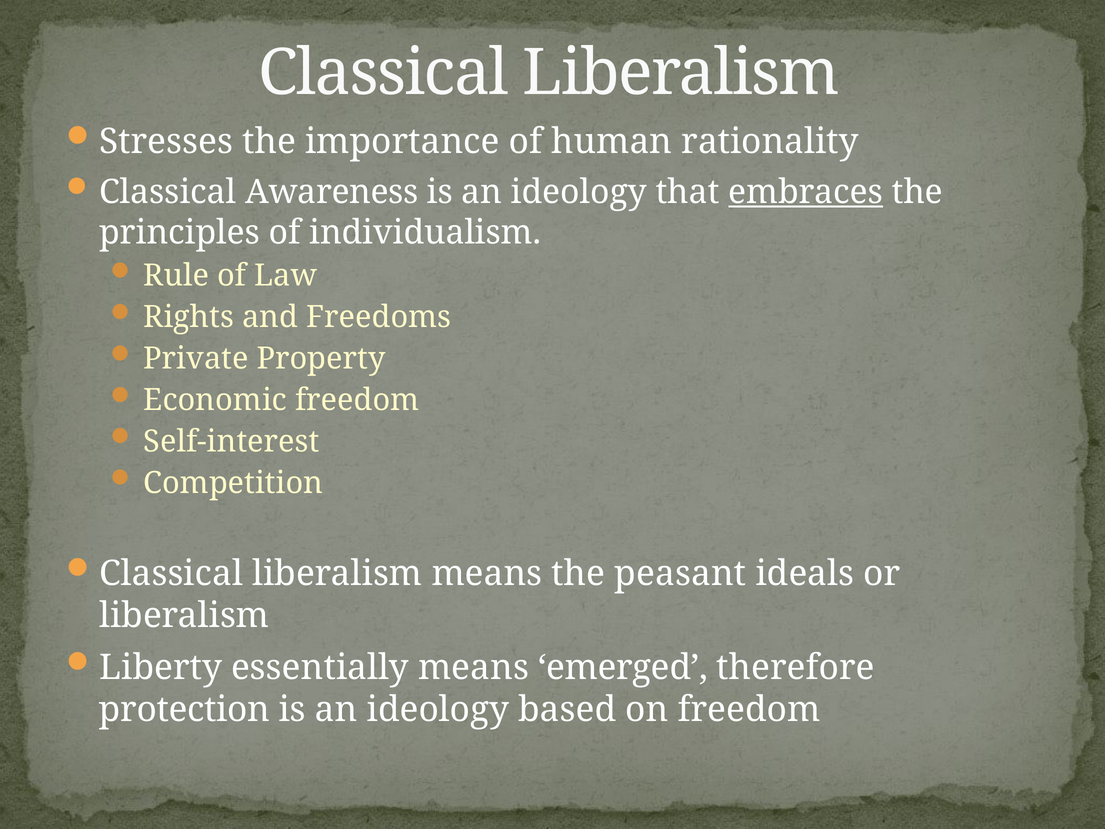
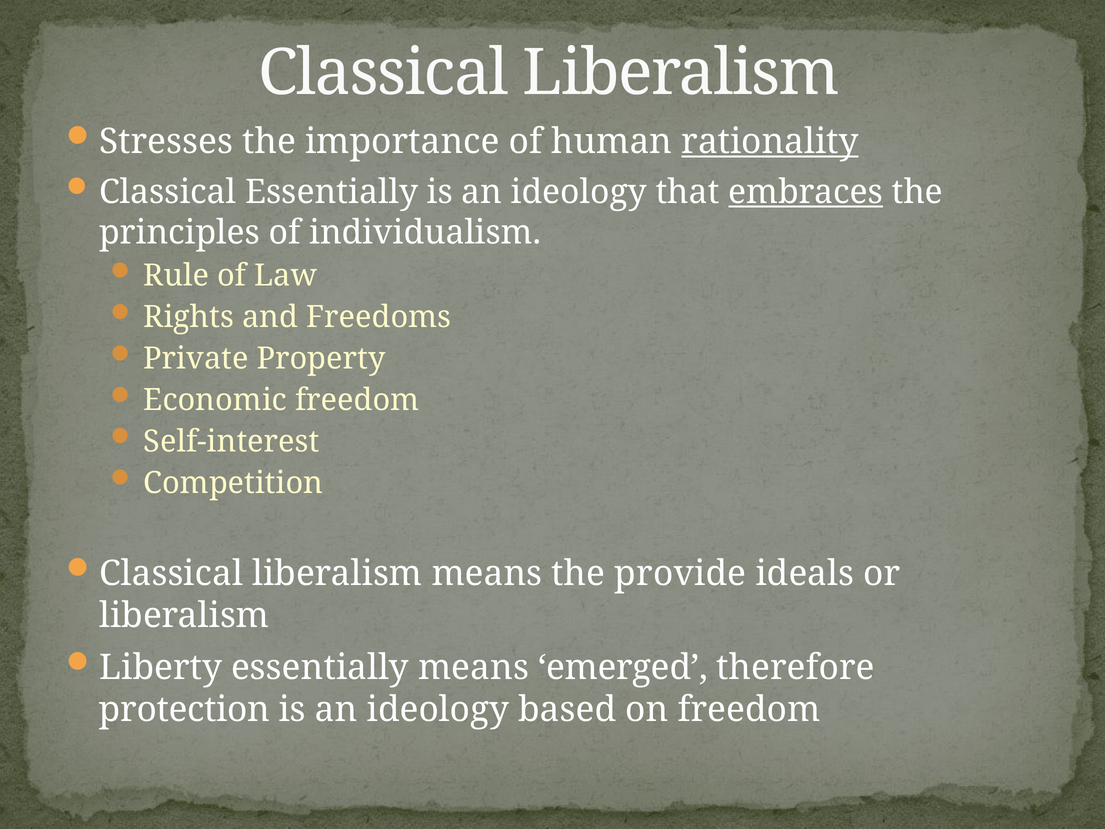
rationality underline: none -> present (770, 141)
Classical Awareness: Awareness -> Essentially (332, 192)
peasant: peasant -> provide (680, 573)
